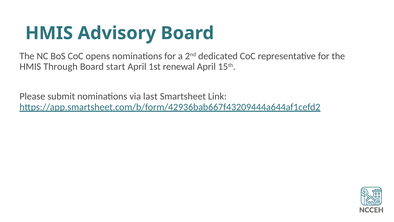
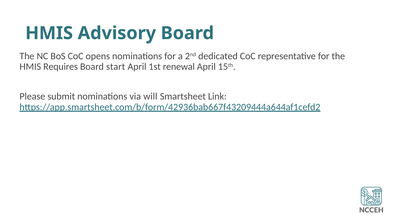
Through: Through -> Requires (61, 67)
last: last -> will (150, 96)
